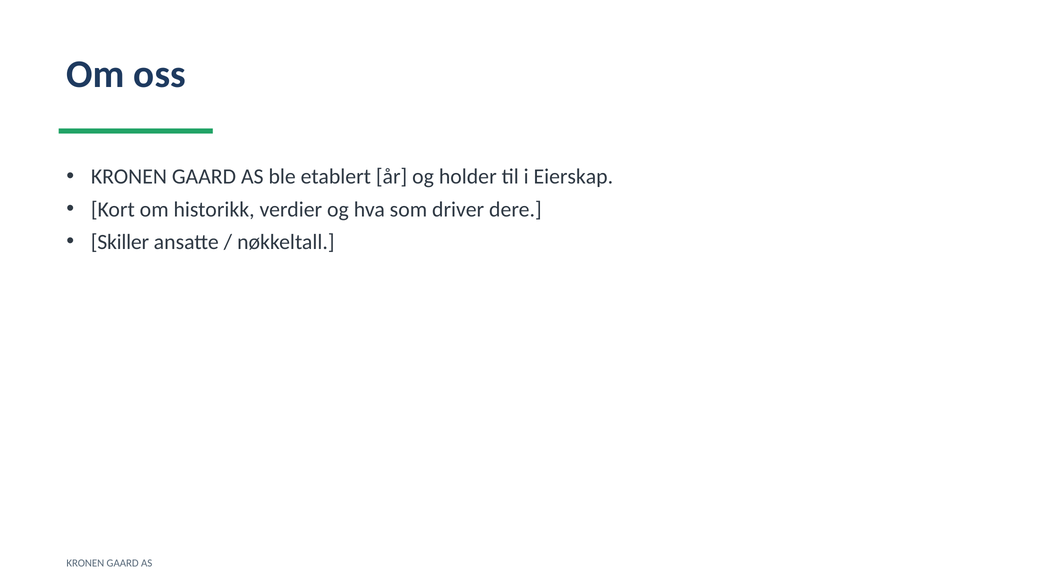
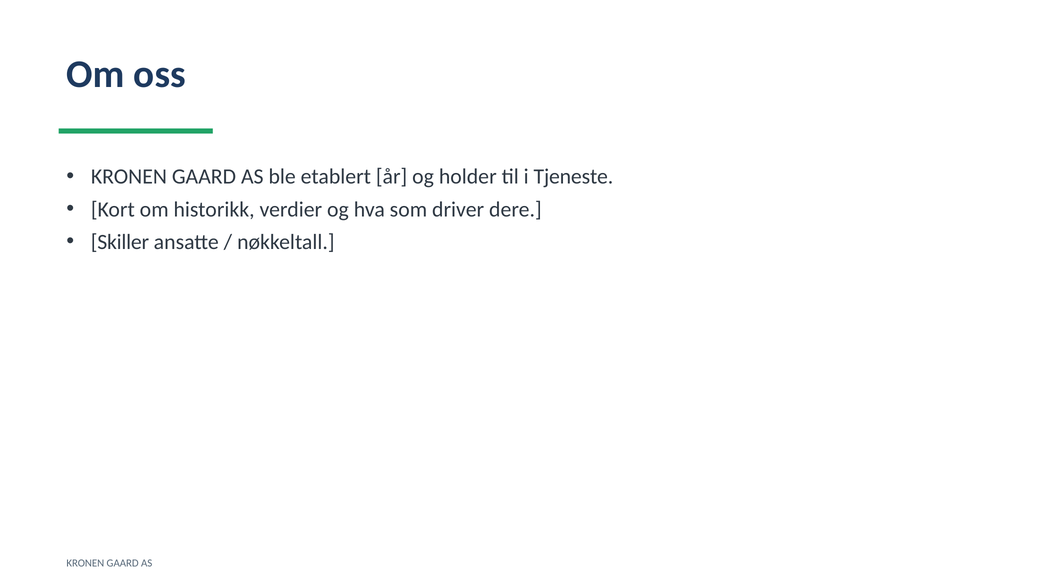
Eierskap: Eierskap -> Tjeneste (573, 177)
